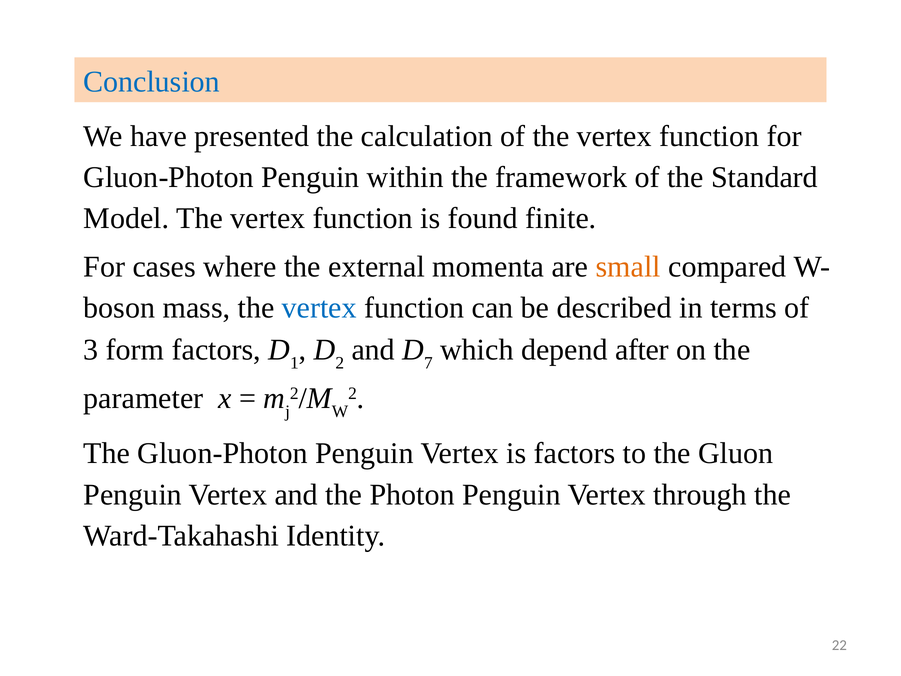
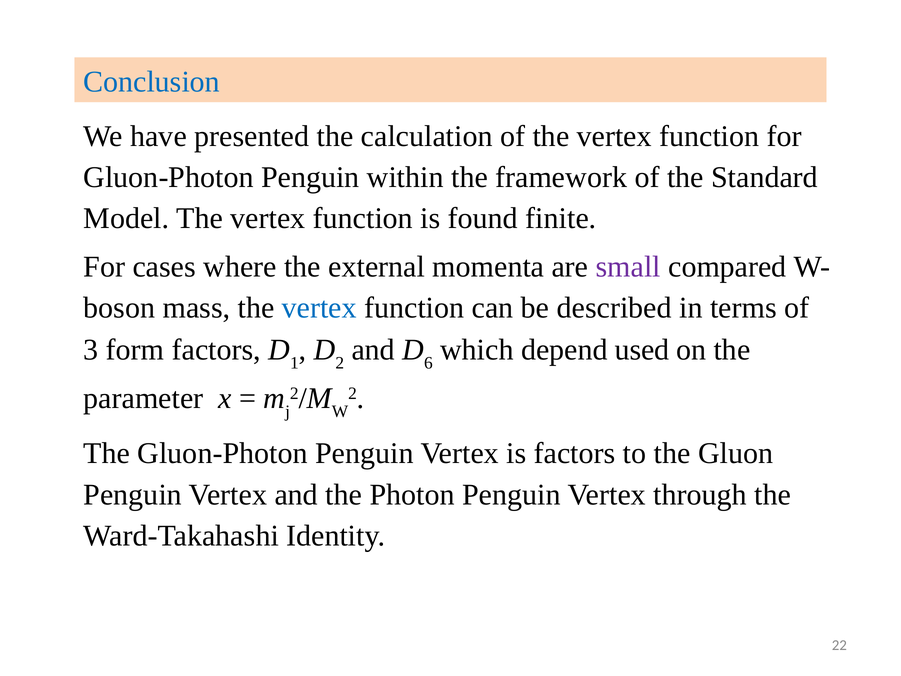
small colour: orange -> purple (628, 267)
7: 7 -> 6 (428, 363)
after: after -> used (642, 350)
